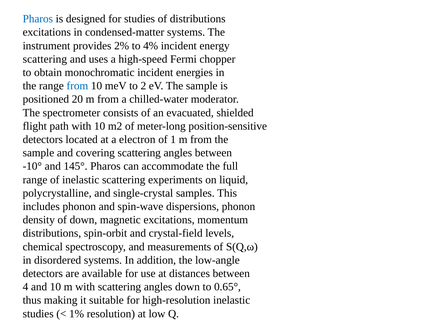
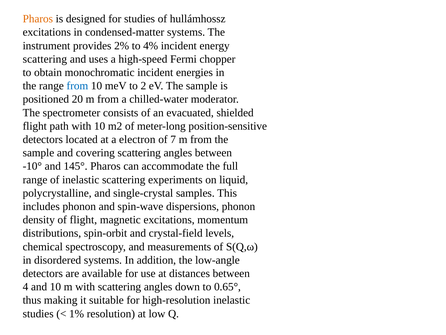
Pharos colour: blue -> orange (38, 19)
of distributions: distributions -> hullámhossz (198, 19)
1: 1 -> 7 (173, 139)
of down: down -> flight (83, 220)
